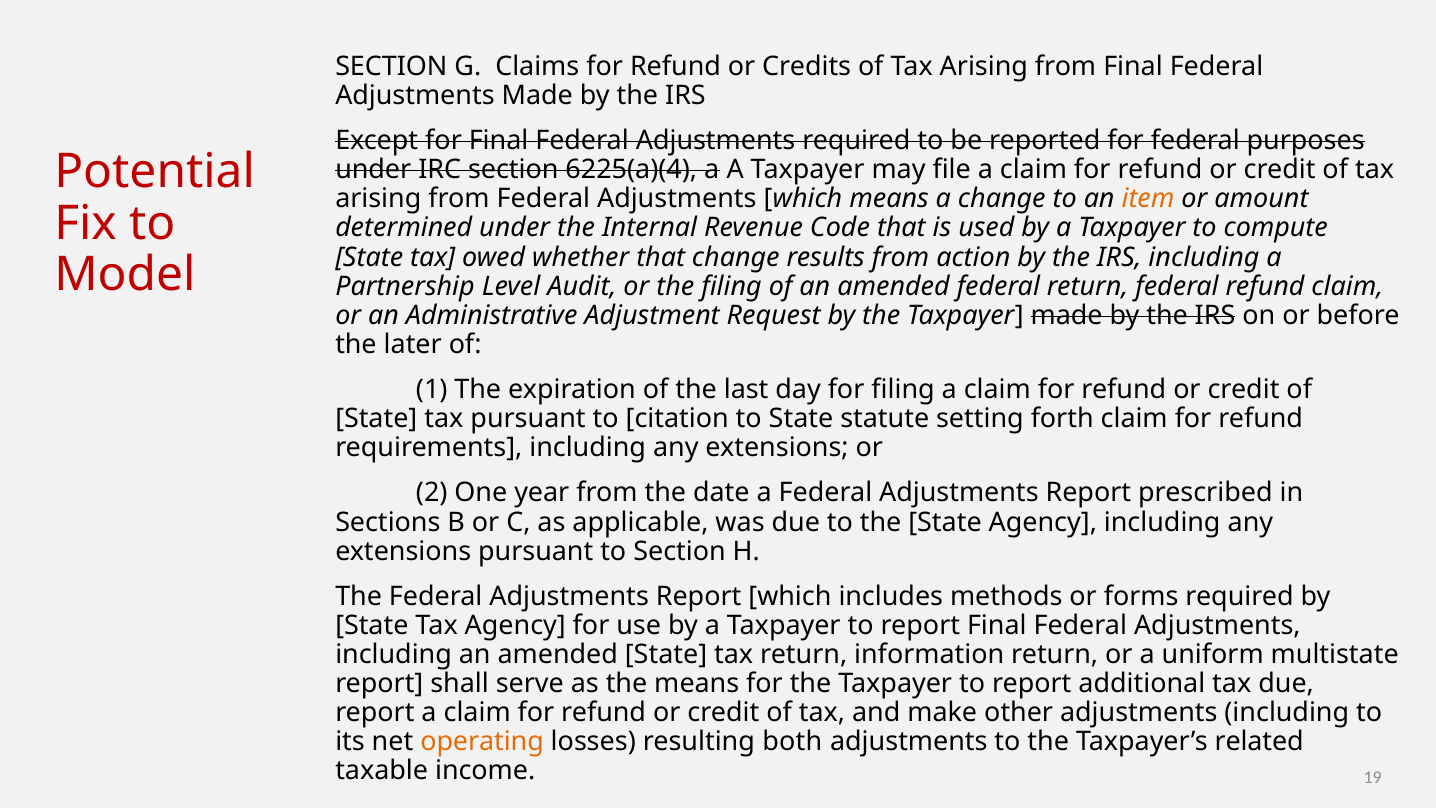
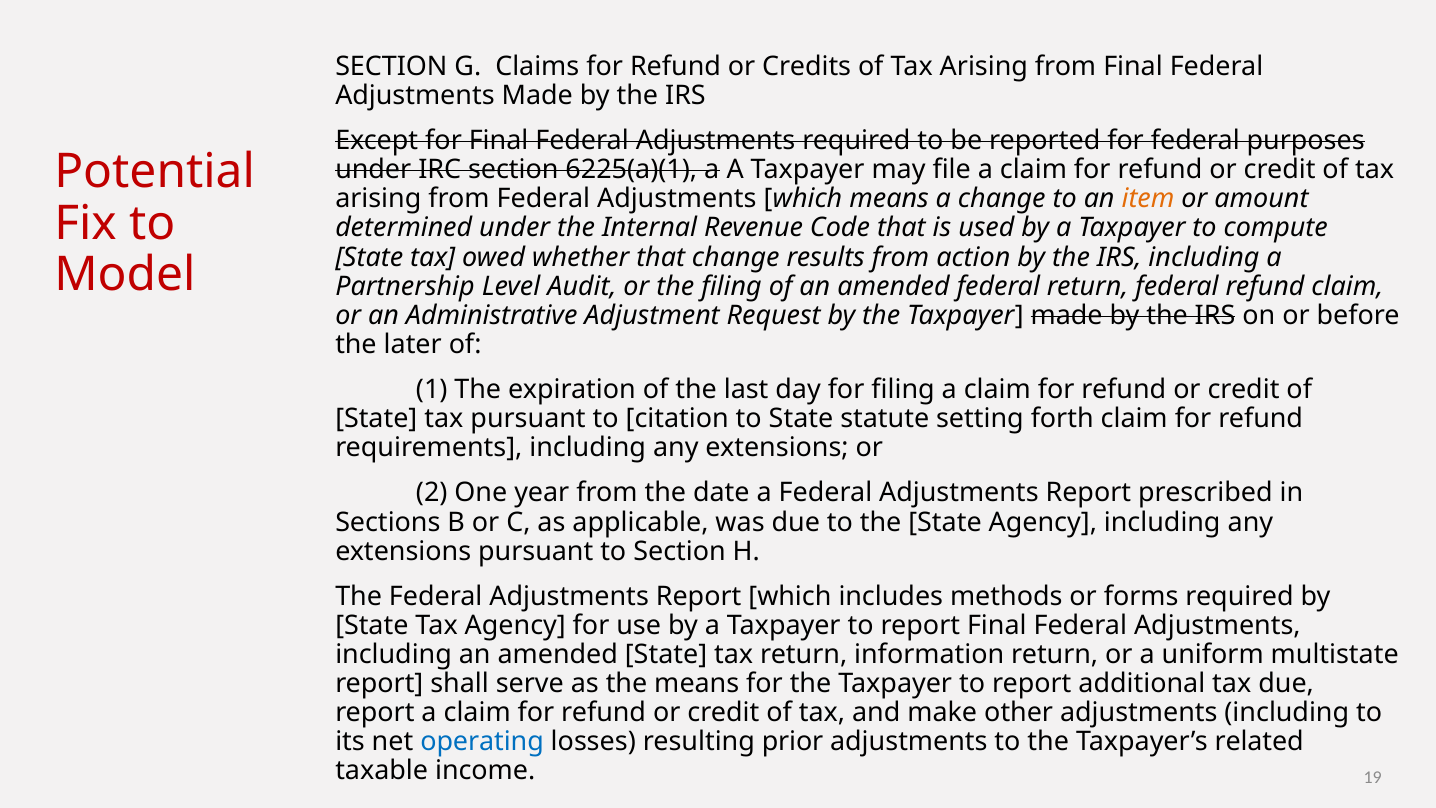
6225(a)(4: 6225(a)(4 -> 6225(a)(1 (631, 170)
operating colour: orange -> blue (482, 742)
both: both -> prior (793, 742)
